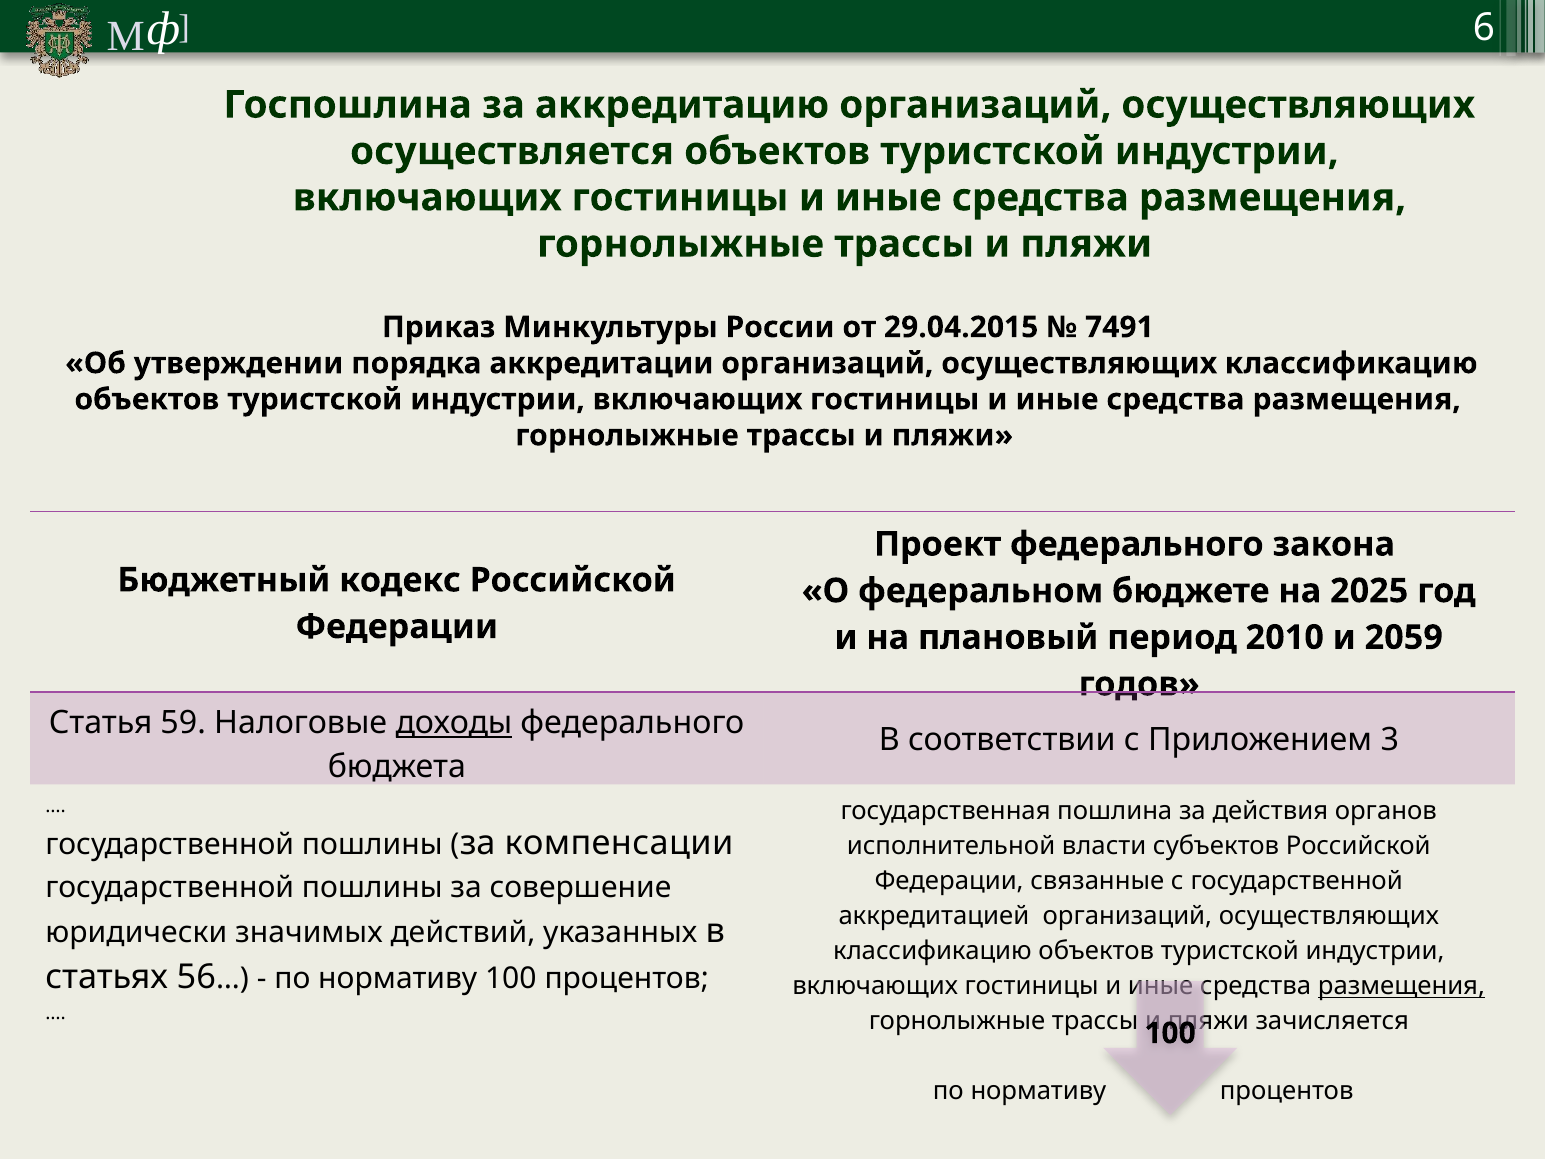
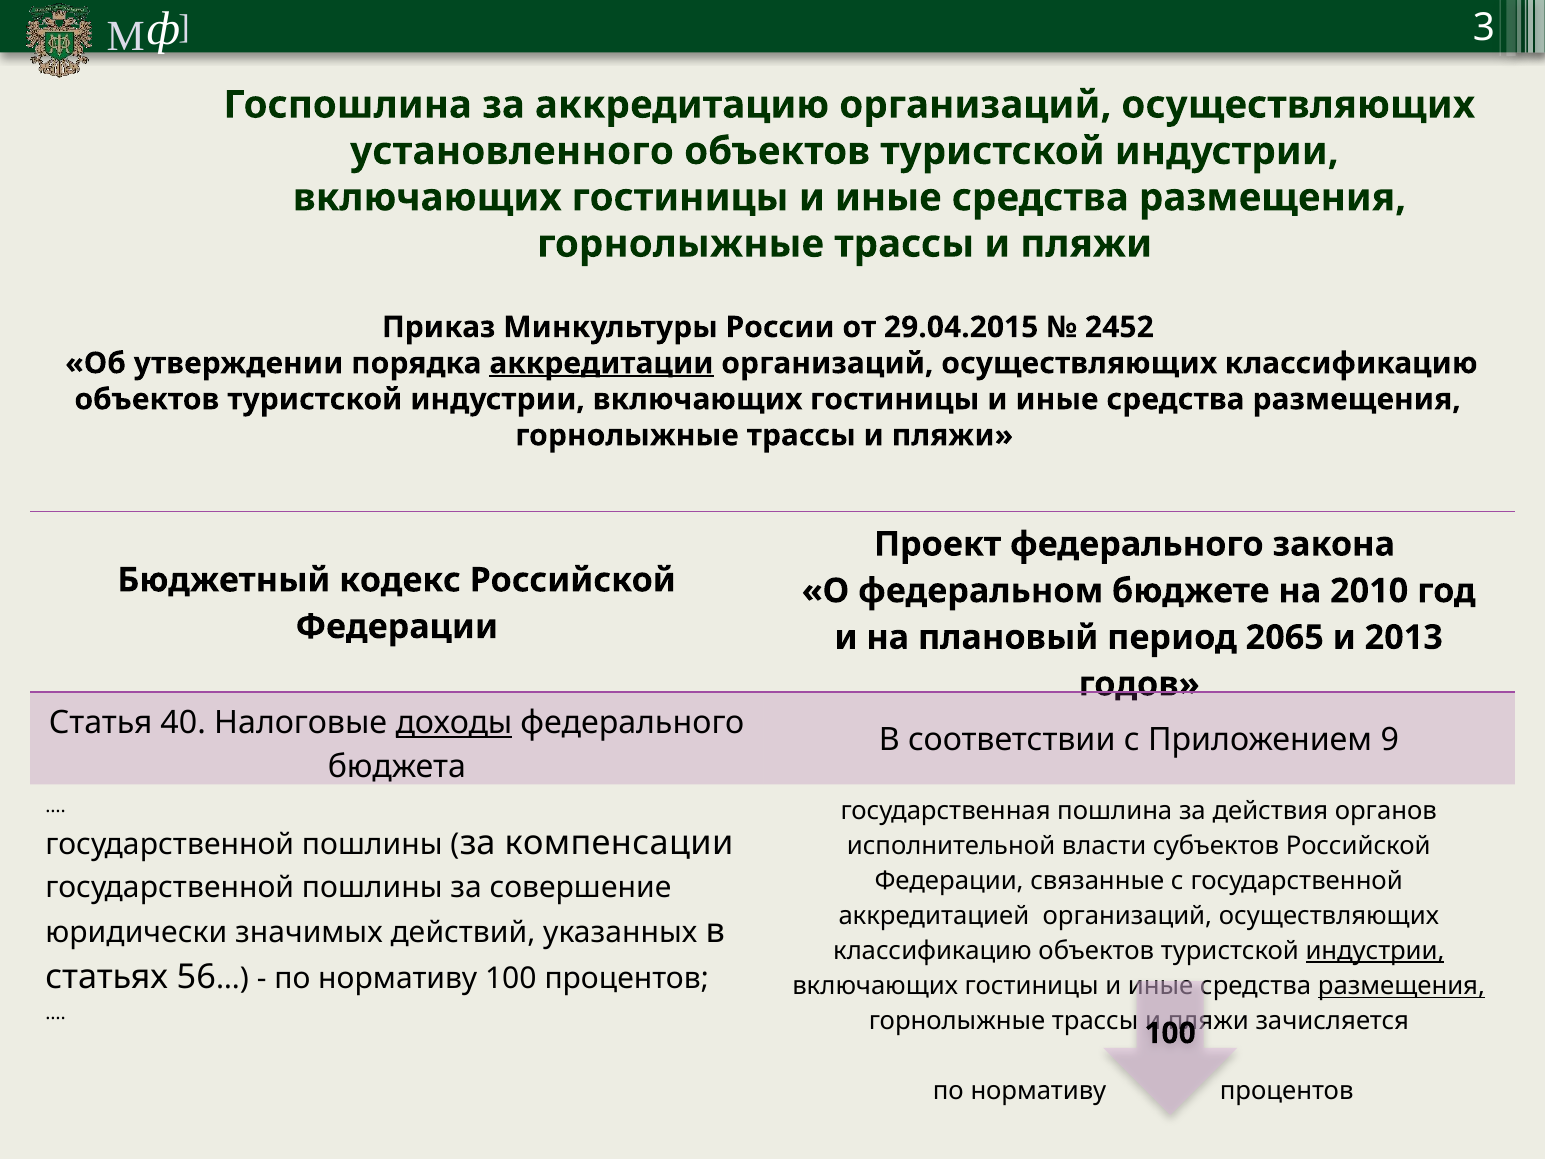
6: 6 -> 3 (1484, 28)
осуществляется: осуществляется -> установленного (512, 151)
7491: 7491 -> 2452 (1119, 327)
аккредитации underline: none -> present (601, 363)
2025: 2025 -> 2010 (1369, 591)
2010: 2010 -> 2065 (1285, 637)
2059: 2059 -> 2013 (1404, 637)
59: 59 -> 40 (183, 723)
3: 3 -> 9 (1390, 740)
индустрии underline: none -> present (1375, 951)
